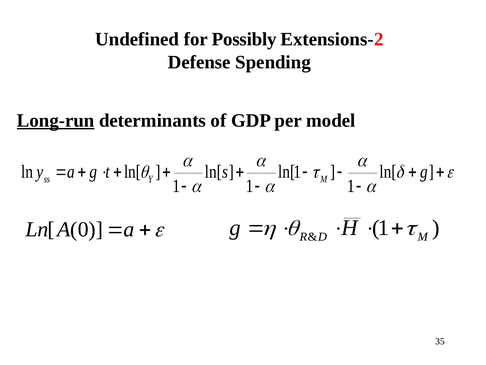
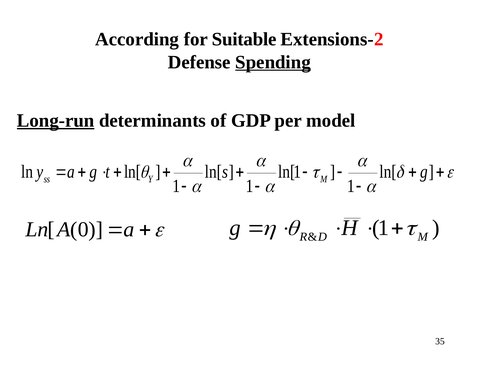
Undefined: Undefined -> According (137, 39)
Possibly: Possibly -> Suitable (244, 39)
Spending underline: none -> present (273, 62)
